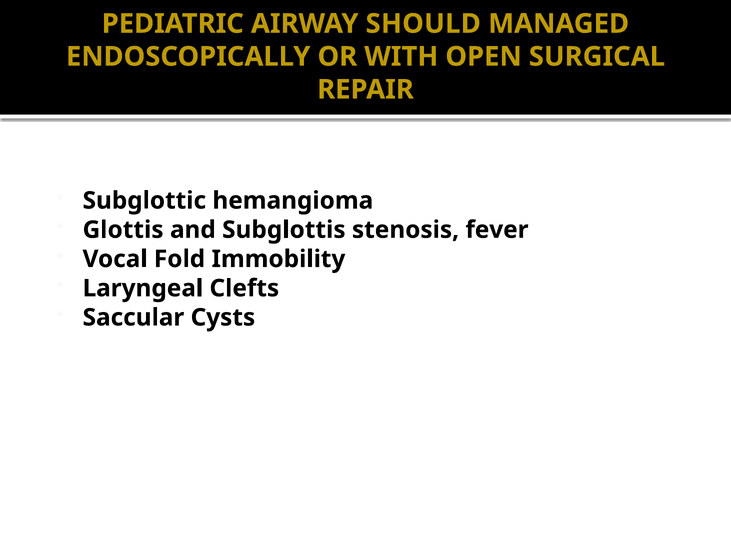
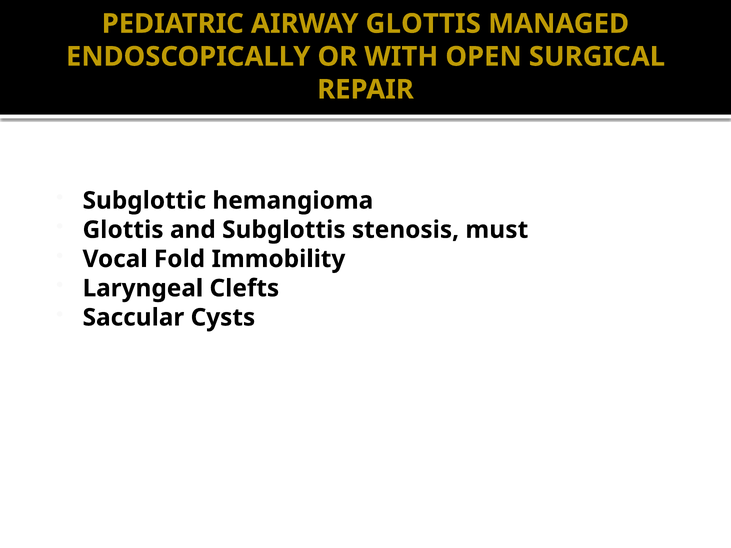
AIRWAY SHOULD: SHOULD -> GLOTTIS (423, 24)
fever: fever -> must (497, 230)
